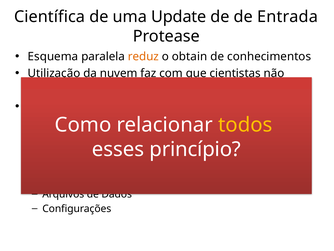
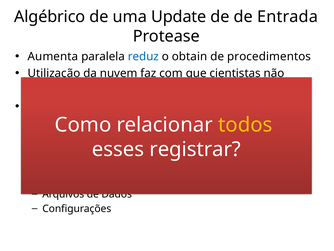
Científica: Científica -> Algébrico (50, 17)
Esquema: Esquema -> Aumenta (53, 56)
reduz colour: orange -> blue (143, 56)
conhecimentos: conhecimentos -> procedimentos (269, 56)
esses princípio: princípio -> registrar (195, 149)
